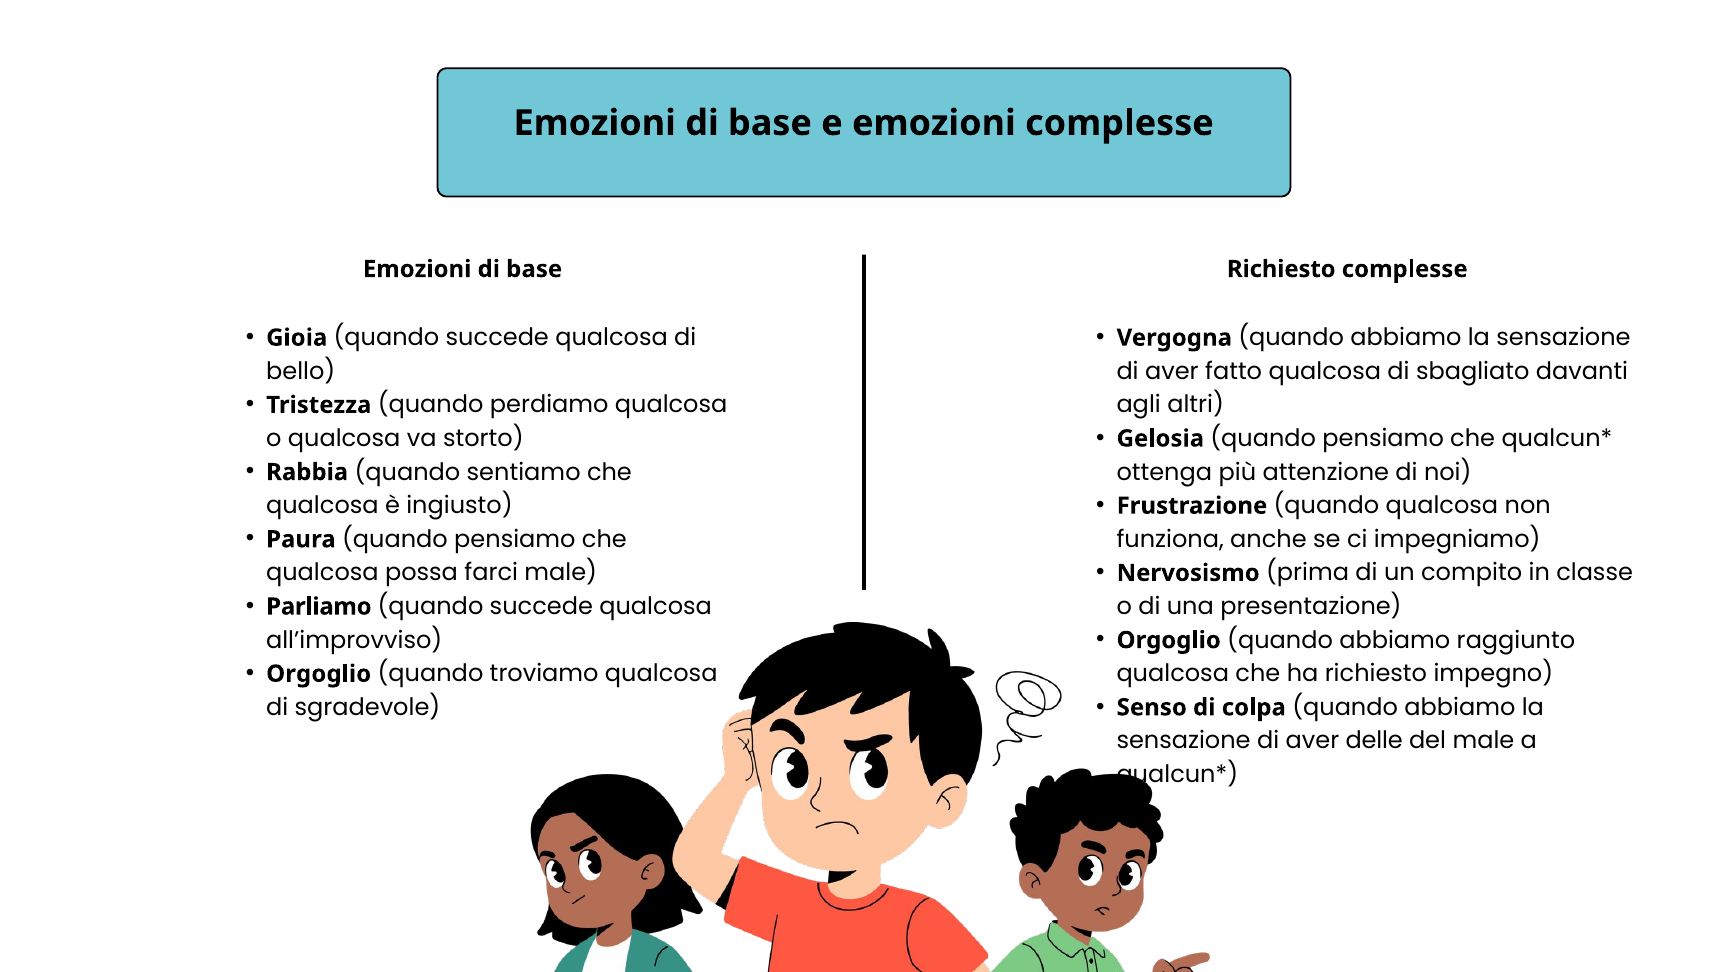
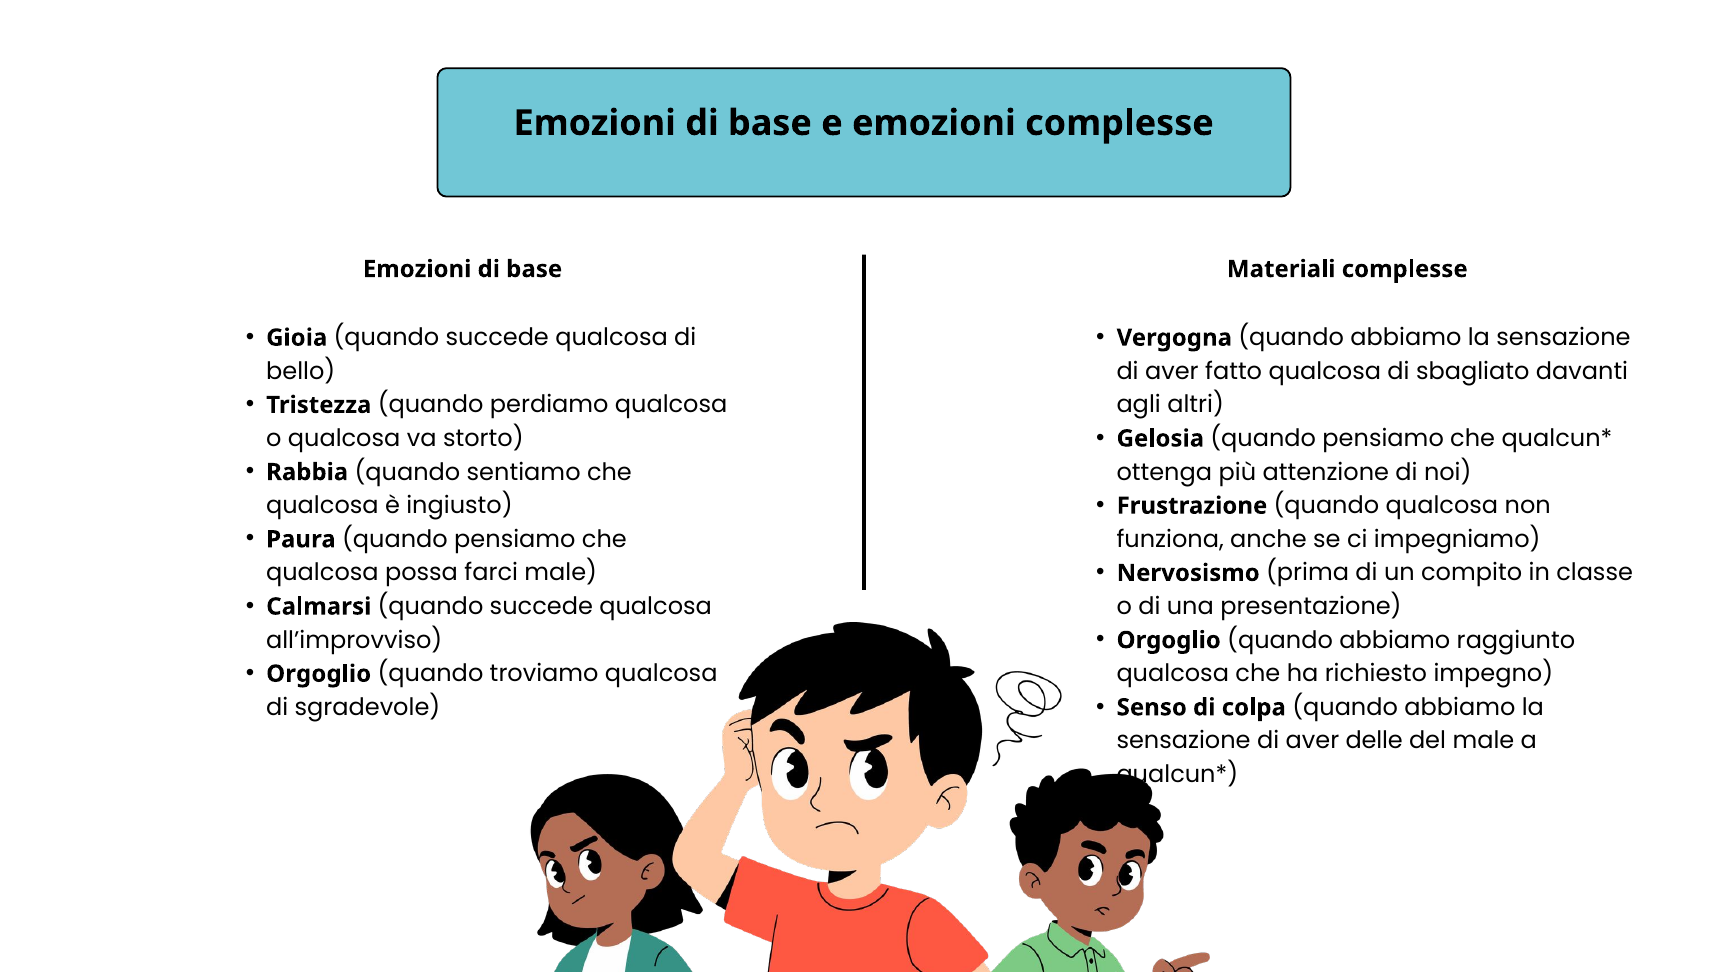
Richiesto: Richiesto -> Materiali (1281, 269)
Parliamo: Parliamo -> Calmarsi (319, 607)
